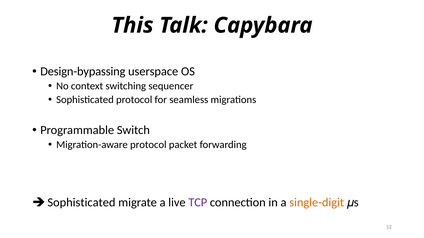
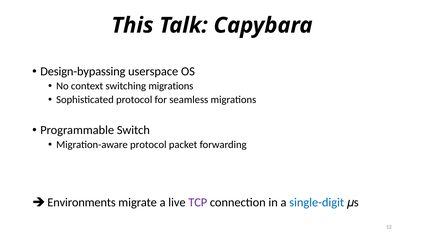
switching sequencer: sequencer -> migrations (171, 86)
Sophisticated: Sophisticated -> Environments (82, 203)
single-digit colour: orange -> blue (317, 203)
